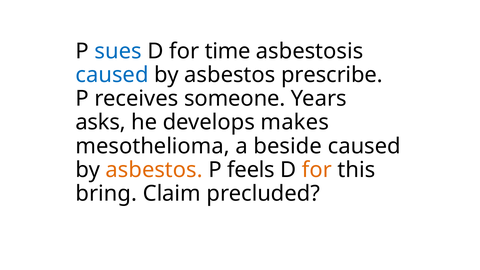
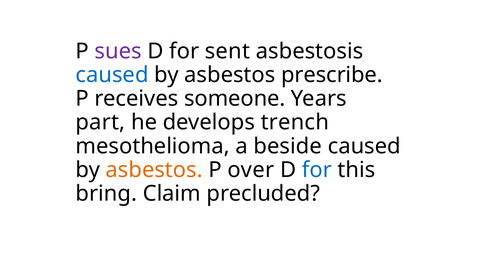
sues colour: blue -> purple (118, 51)
time: time -> sent (227, 51)
asks: asks -> part (100, 122)
makes: makes -> trench (295, 122)
feels: feels -> over (251, 170)
for colour: orange -> blue (317, 170)
